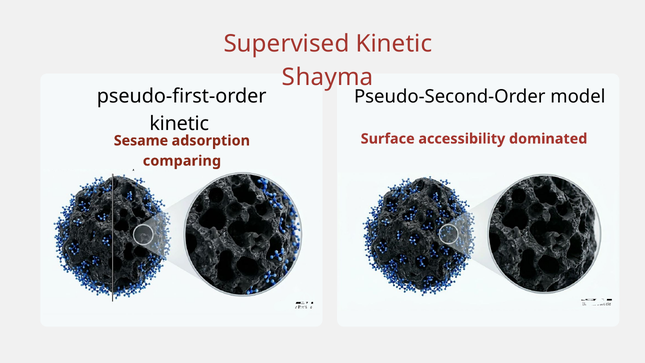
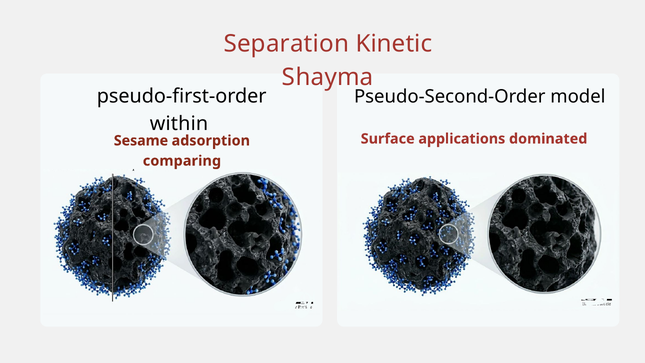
Supervised: Supervised -> Separation (286, 44)
kinetic: kinetic -> within (179, 124)
accessibility: accessibility -> applications (462, 139)
